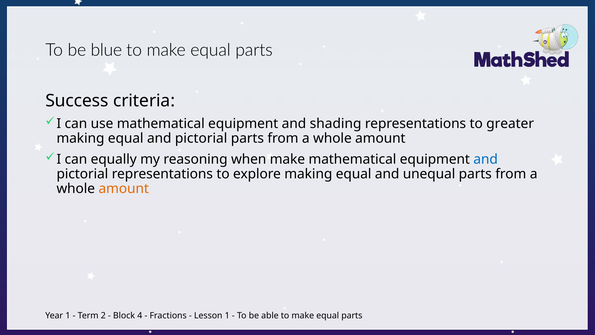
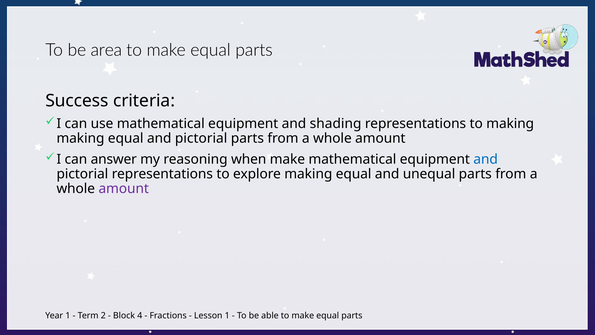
blue: blue -> area (106, 50)
to greater: greater -> making (510, 124)
equally: equally -> answer (114, 159)
amount colour: orange -> purple (124, 189)
